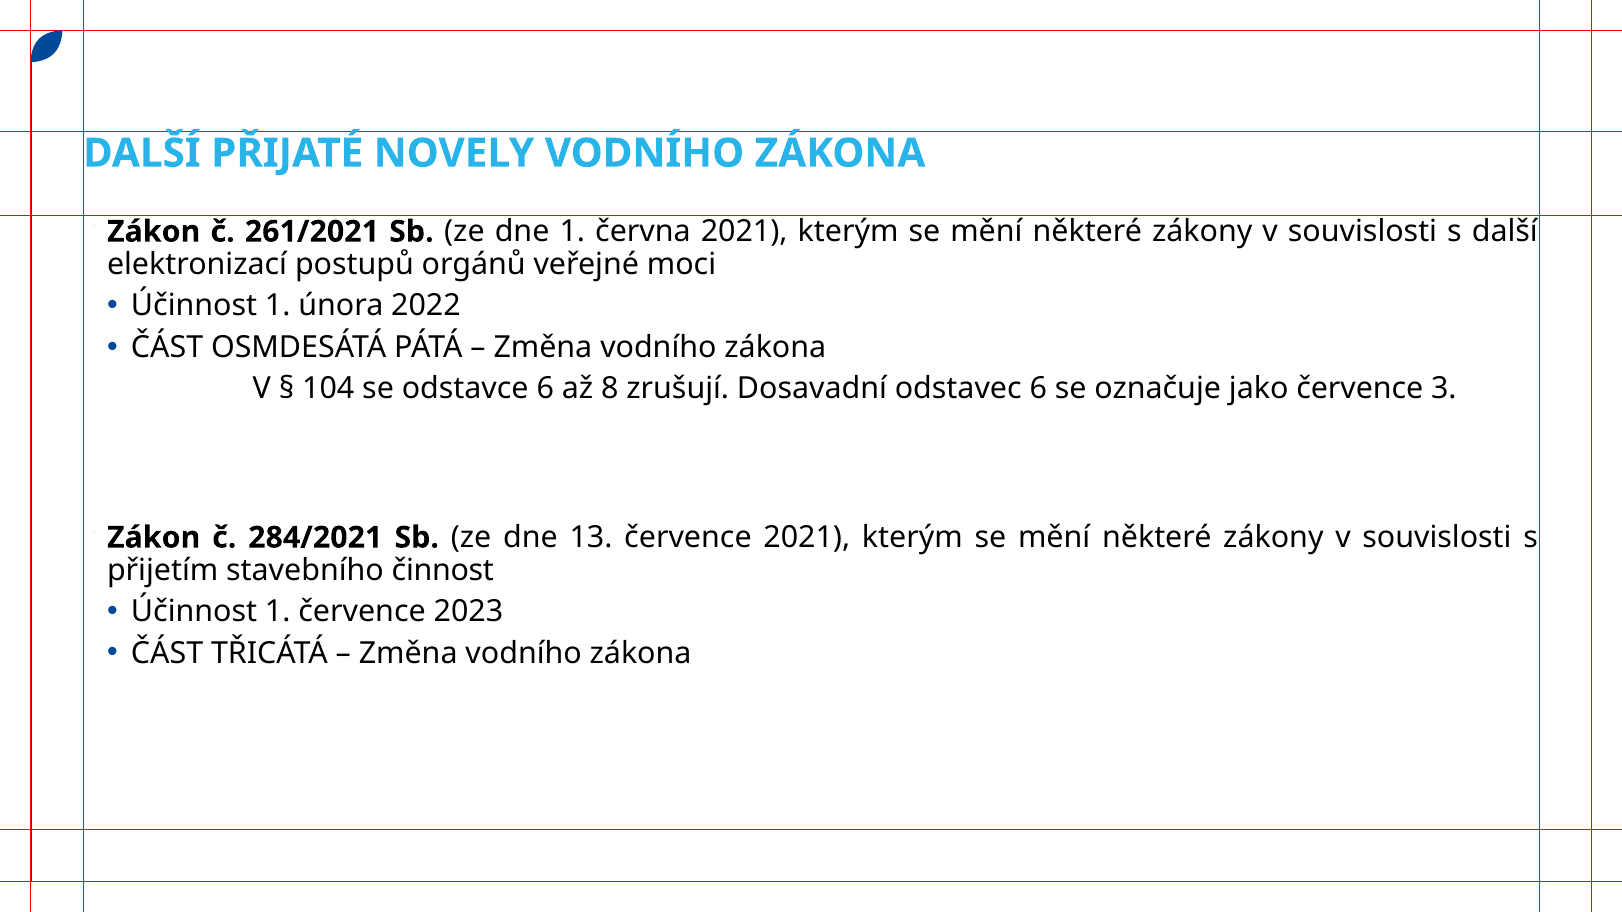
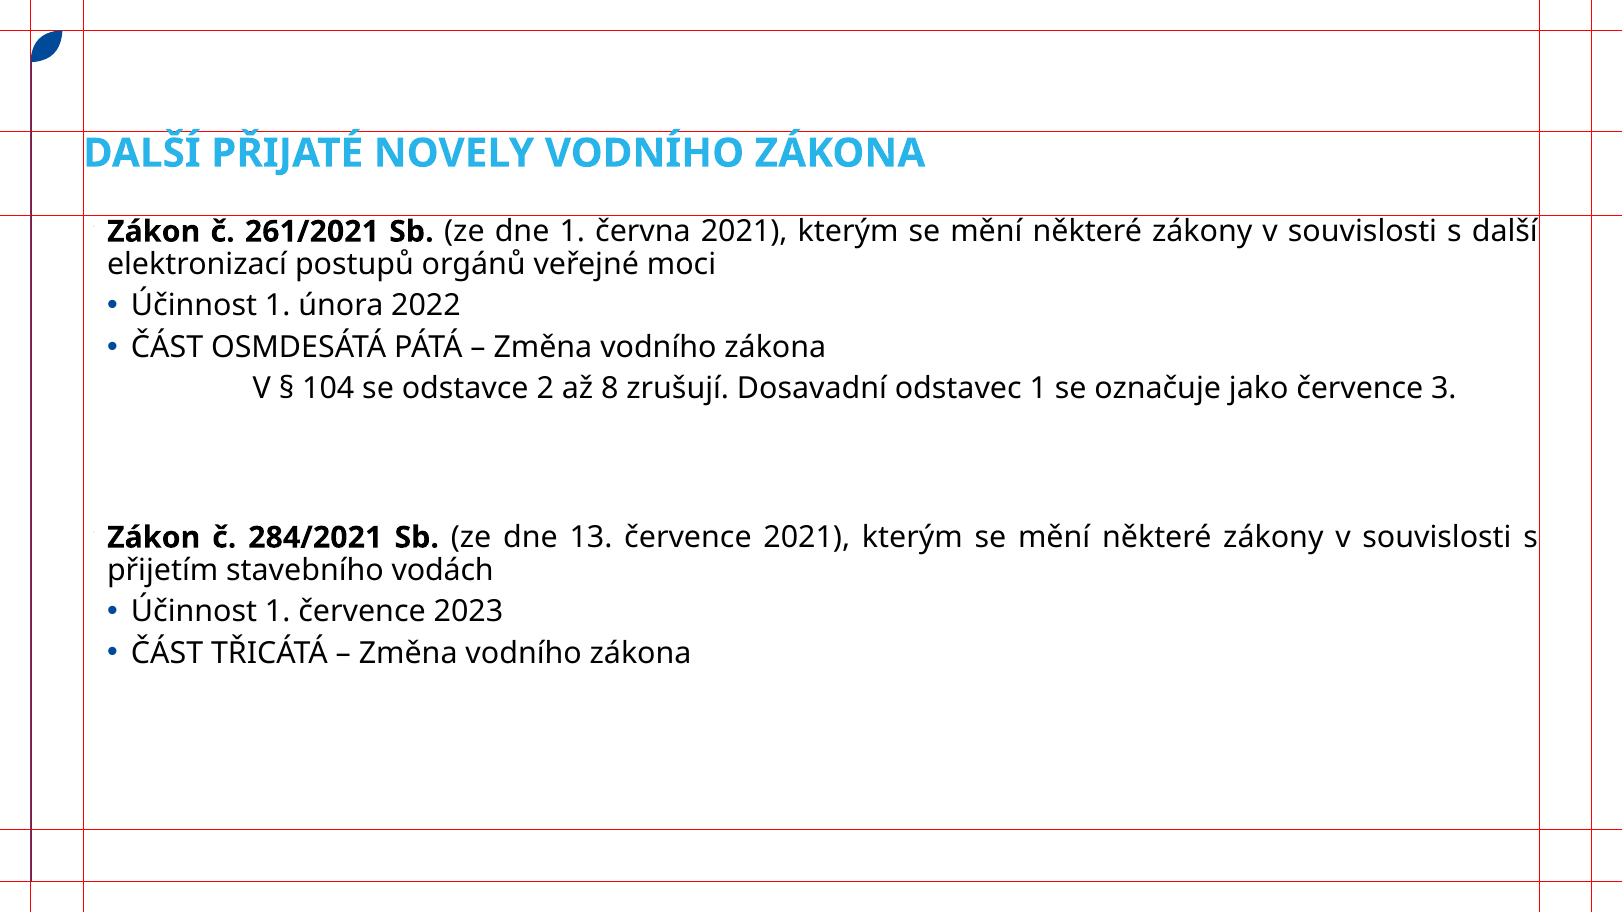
odstavce 6: 6 -> 2 (545, 388)
odstavec 6: 6 -> 1 (1038, 388)
činnost: činnost -> vodách (443, 571)
